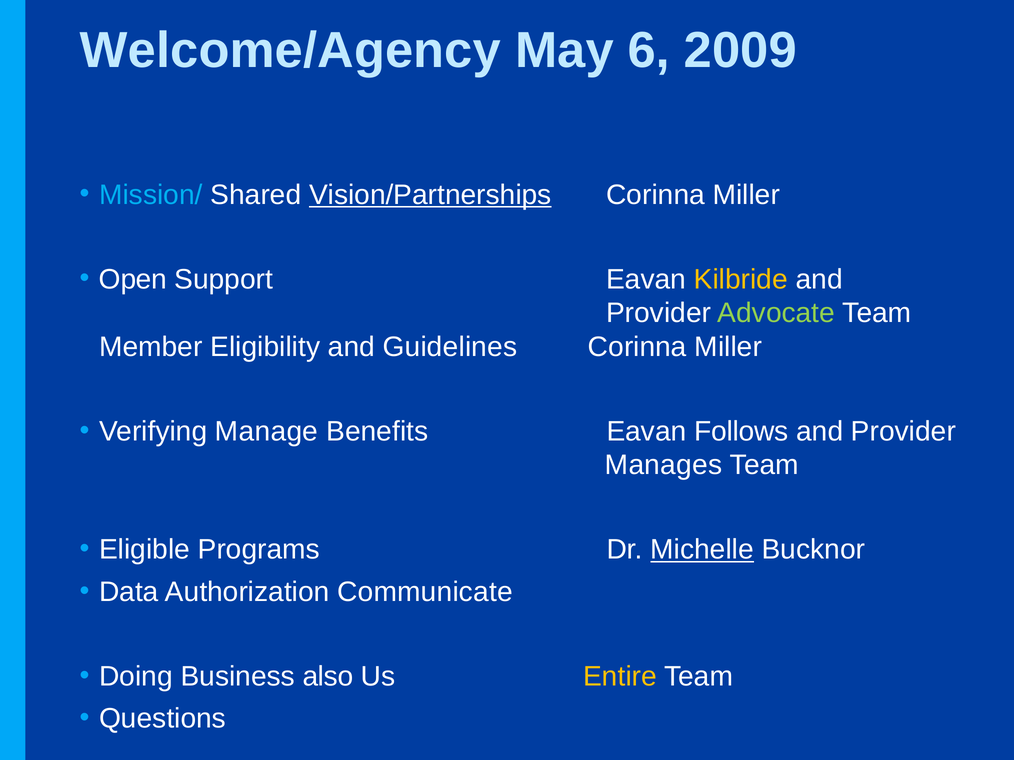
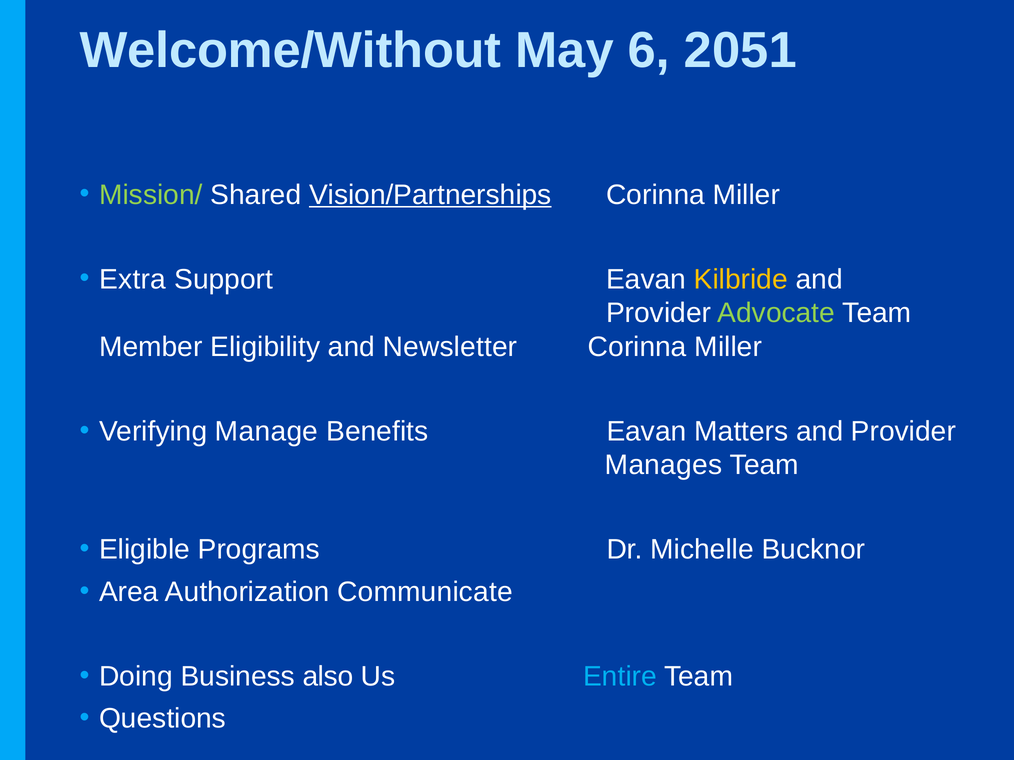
Welcome/Agency: Welcome/Agency -> Welcome/Without (291, 51)
2009: 2009 -> 2051 (740, 51)
Mission/ colour: light blue -> light green (151, 195)
Open: Open -> Extra (133, 279)
Guidelines: Guidelines -> Newsletter (450, 347)
Follows: Follows -> Matters (741, 432)
Michelle underline: present -> none (702, 550)
Data: Data -> Area (129, 592)
Entire colour: yellow -> light blue (620, 677)
